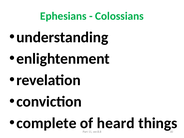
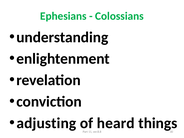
complete: complete -> adjusting (46, 123)
